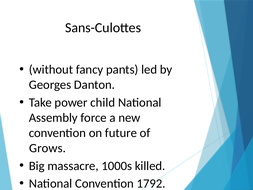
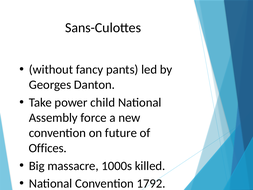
Grows: Grows -> Offices (48, 148)
